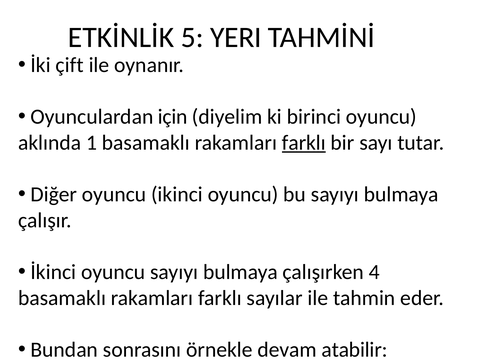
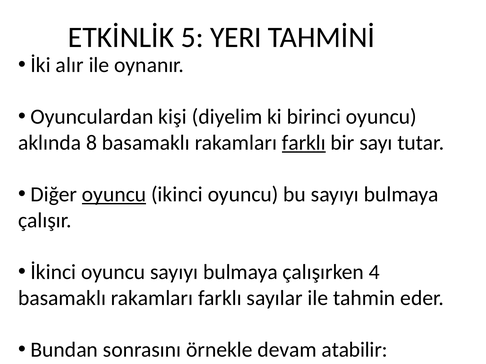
çift: çift -> alır (70, 65)
için: için -> kişi (173, 117)
1: 1 -> 8 (92, 143)
oyuncu underline: none -> present (114, 195)
